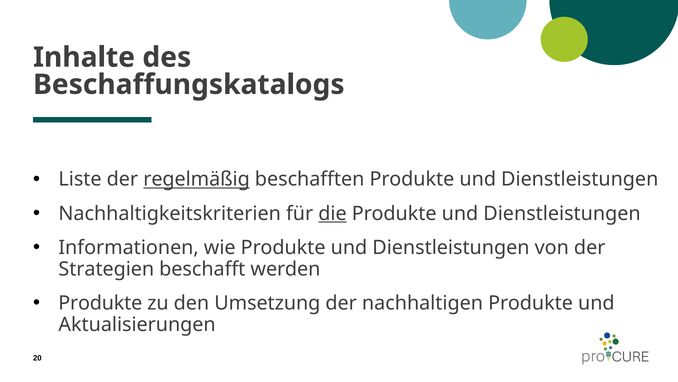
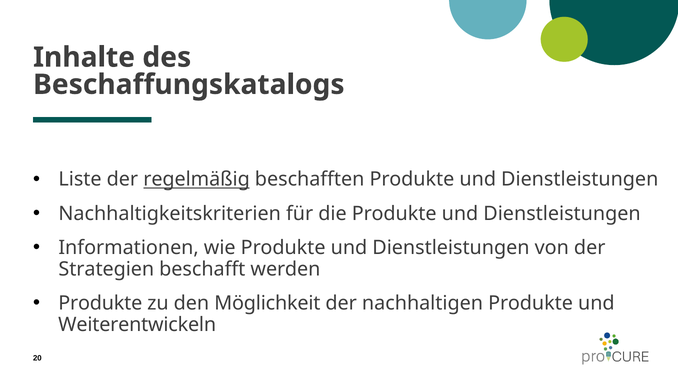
die underline: present -> none (333, 213)
Umsetzung: Umsetzung -> Möglichkeit (267, 303)
Aktualisierungen: Aktualisierungen -> Weiterentwickeln (137, 324)
